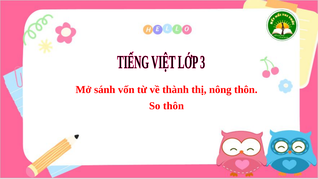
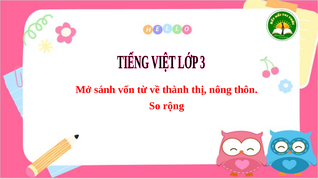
So thôn: thôn -> rộng (174, 106)
